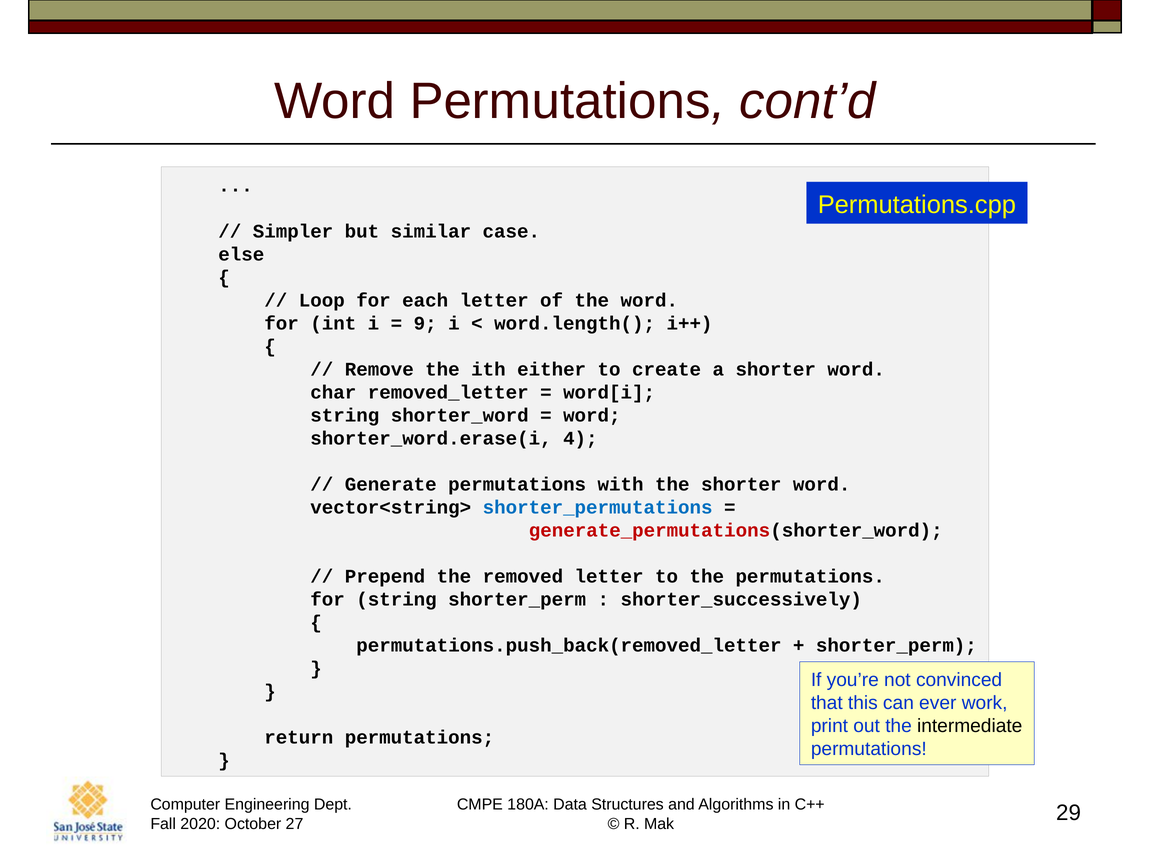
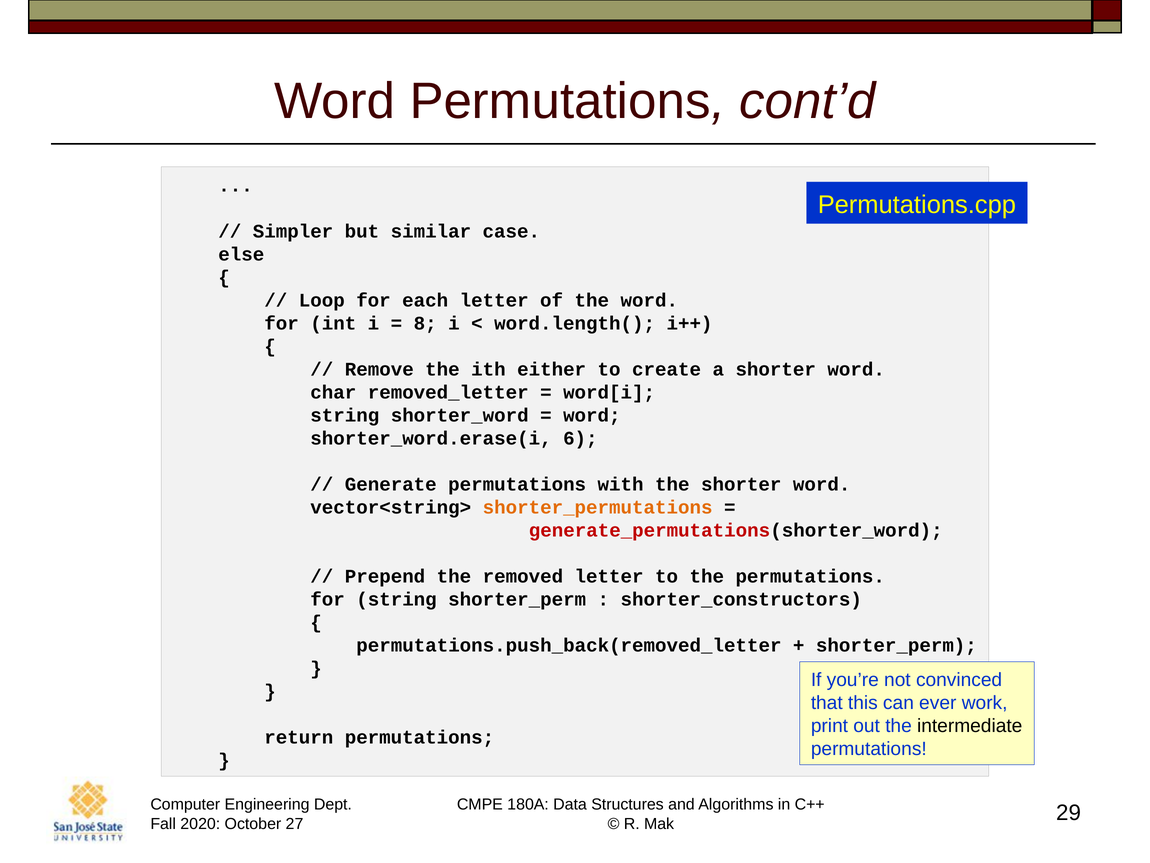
9: 9 -> 8 (425, 323)
4: 4 -> 6 (580, 438)
shorter_permutations colour: blue -> orange (598, 507)
shorter_successively: shorter_successively -> shorter_constructors (741, 599)
